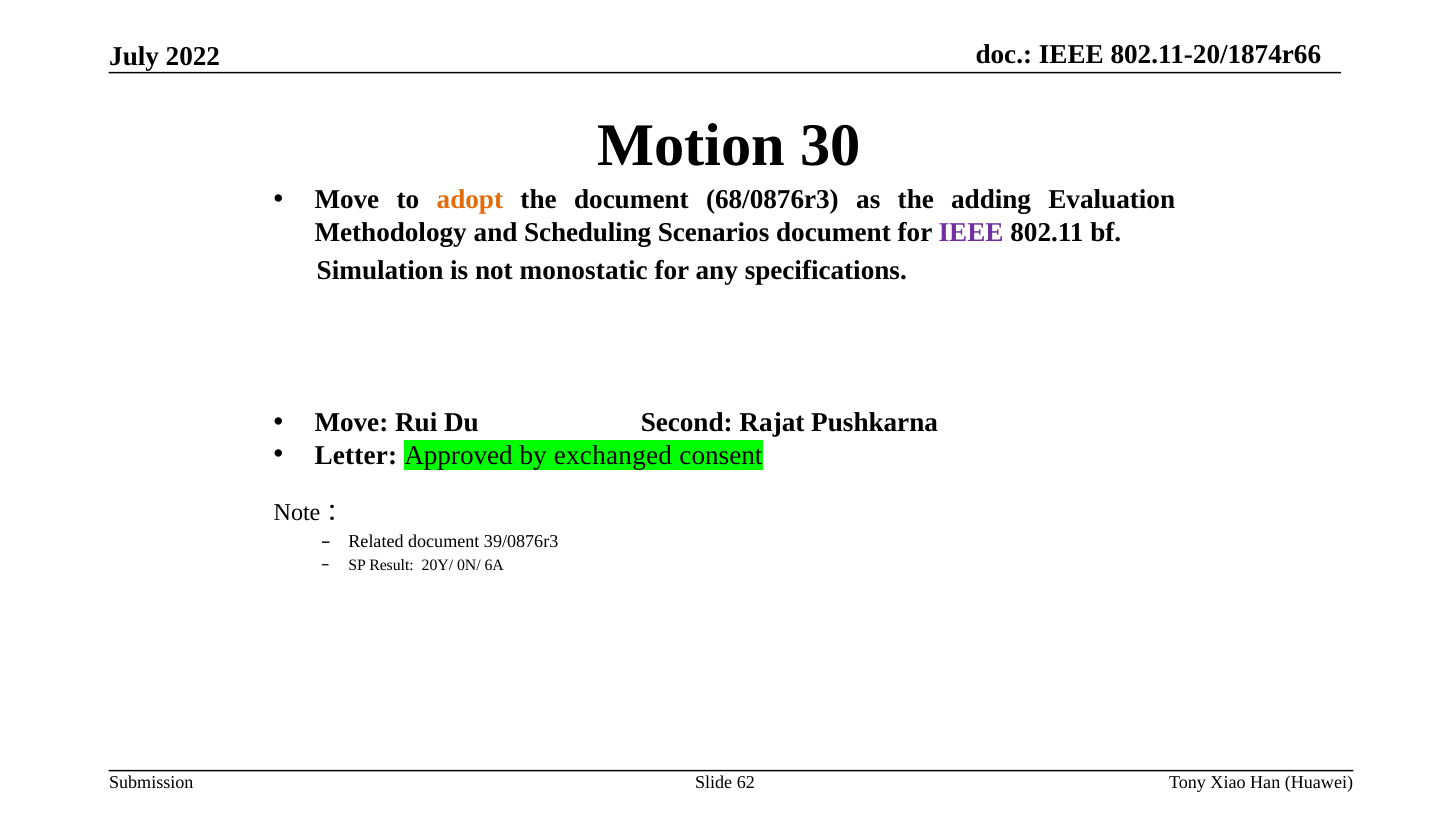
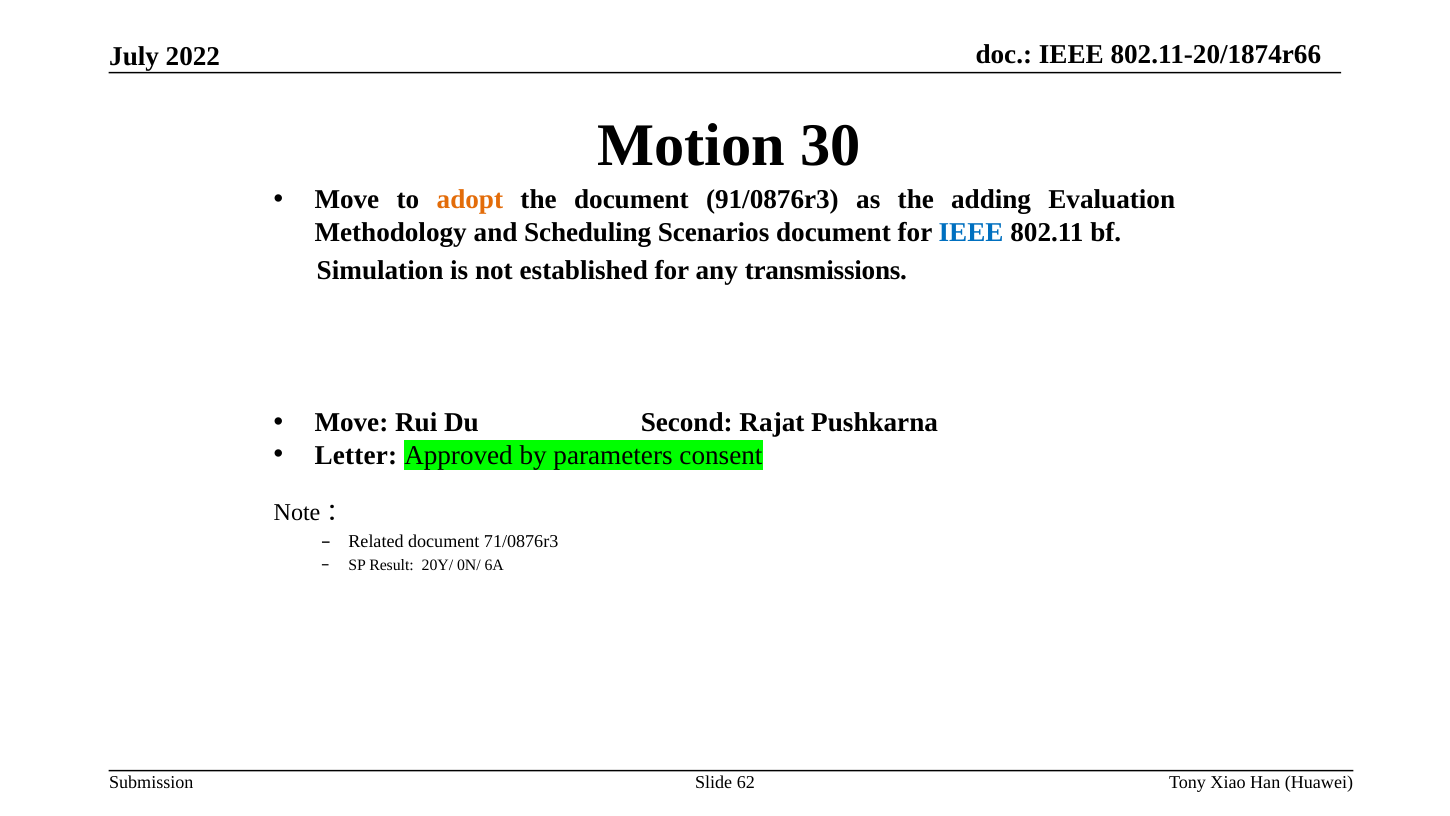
68/0876r3: 68/0876r3 -> 91/0876r3 (772, 199)
IEEE colour: purple -> blue (971, 232)
monostatic: monostatic -> established (584, 270)
specifications: specifications -> transmissions (826, 270)
exchanged: exchanged -> parameters (613, 455)
39/0876r3: 39/0876r3 -> 71/0876r3 (521, 541)
